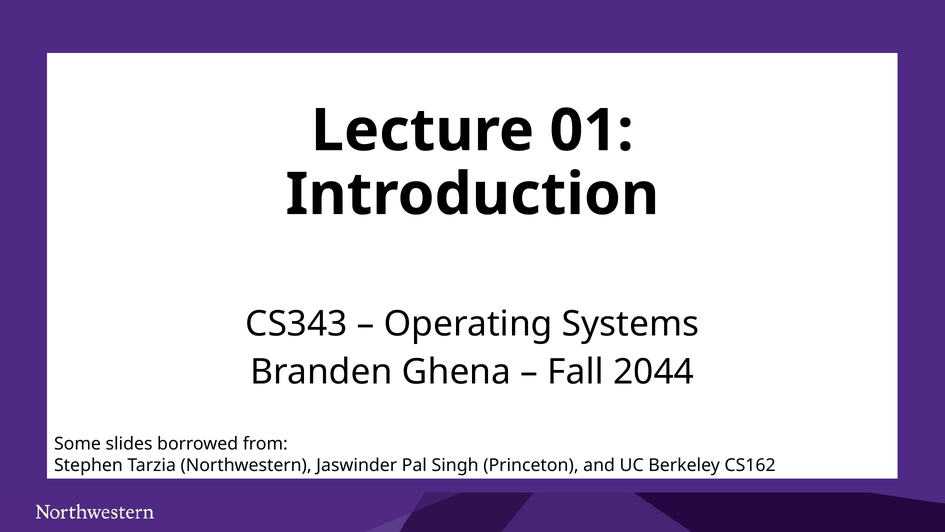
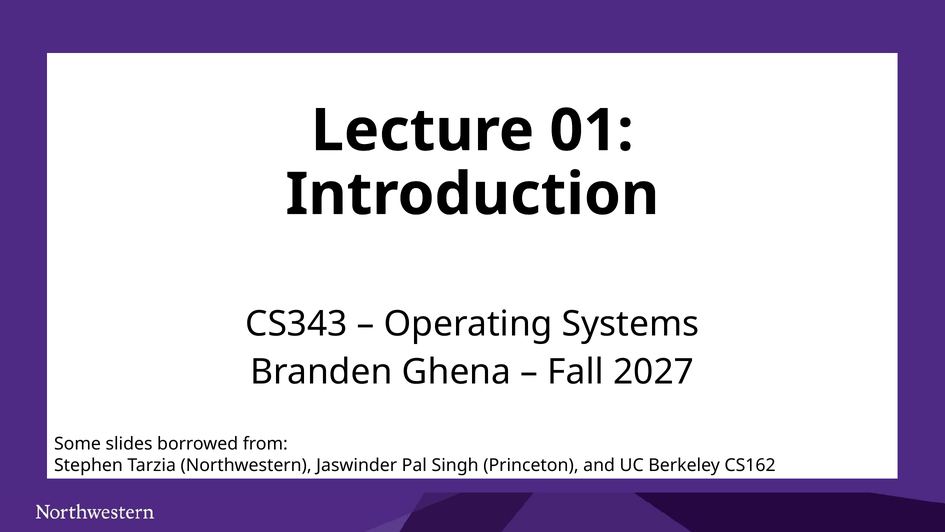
2044: 2044 -> 2027 (654, 372)
